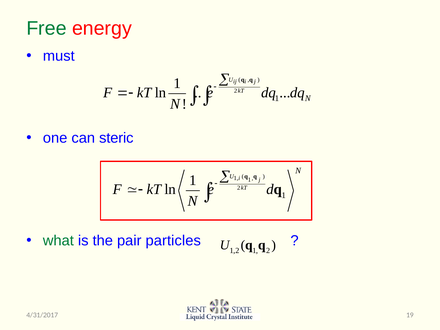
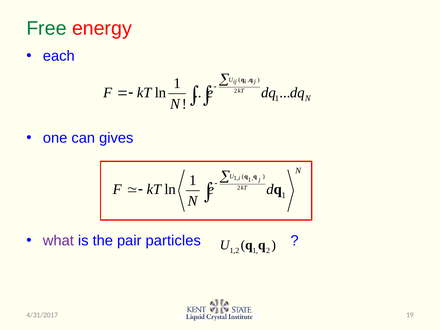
must: must -> each (59, 56)
steric: steric -> gives (116, 138)
what colour: green -> purple (58, 241)
